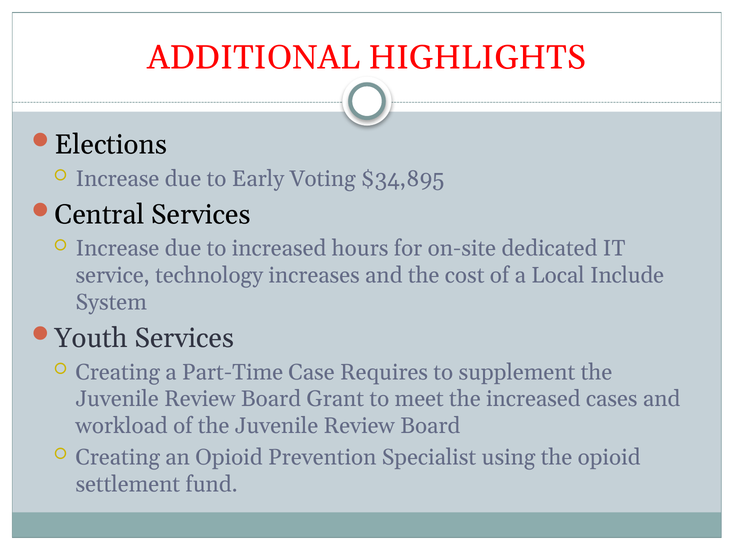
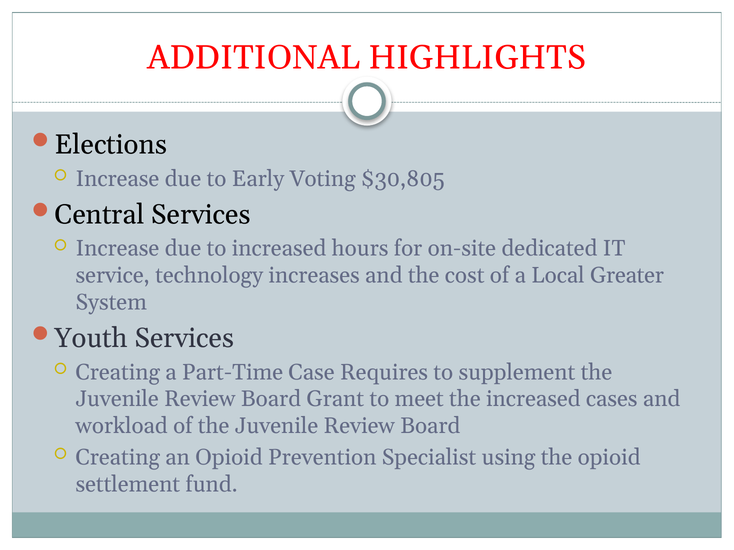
$34,895: $34,895 -> $30,805 (403, 179)
Include: Include -> Greater (627, 276)
